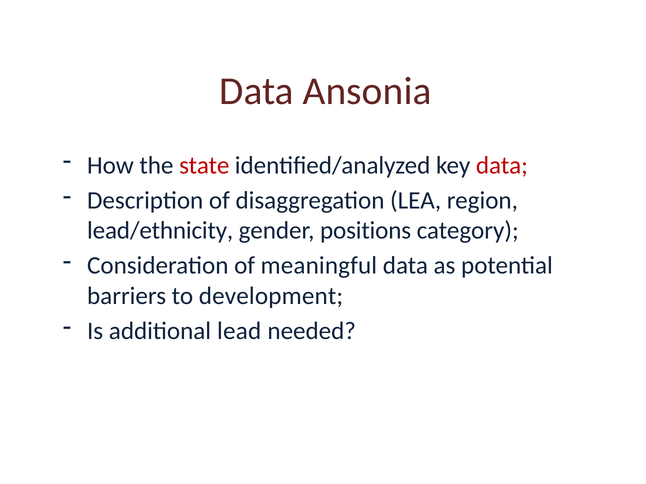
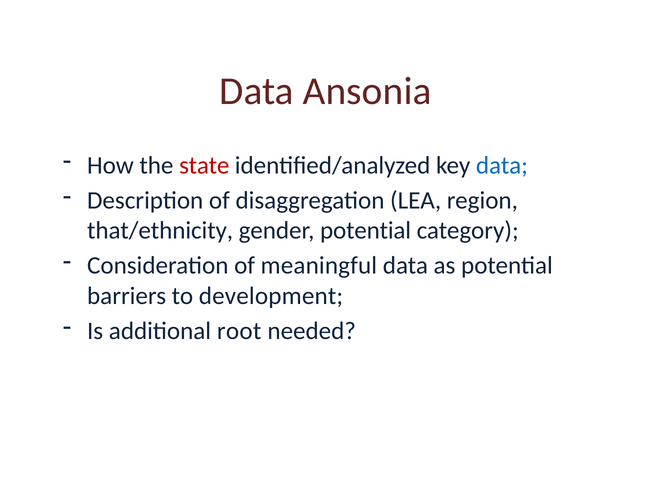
data colour: red -> blue (502, 165)
lead/ethnicity: lead/ethnicity -> that/ethnicity (160, 231)
gender positions: positions -> potential (366, 231)
lead: lead -> root (239, 331)
